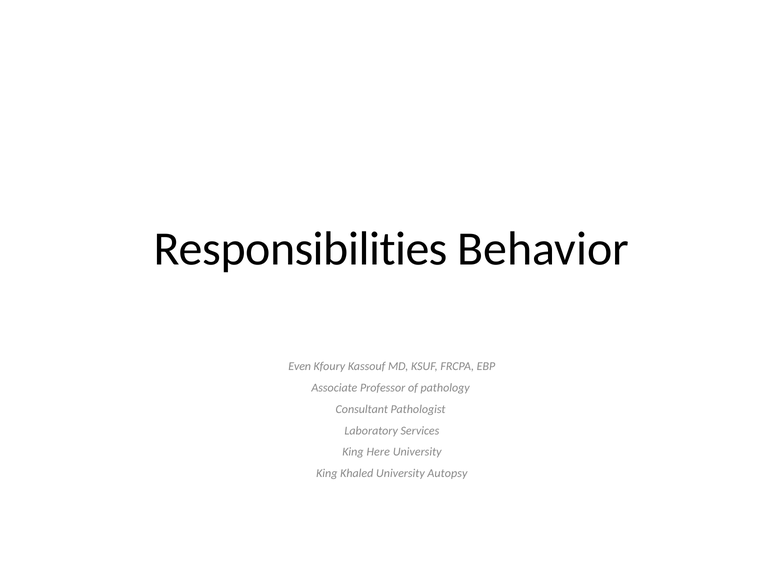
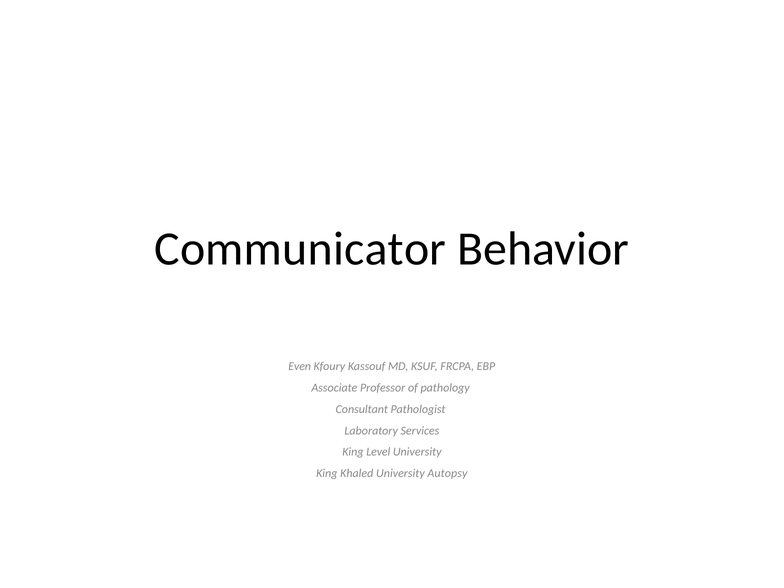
Responsibilities: Responsibilities -> Communicator (300, 249)
Here: Here -> Level (378, 452)
